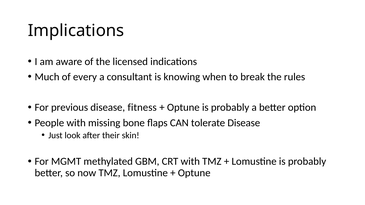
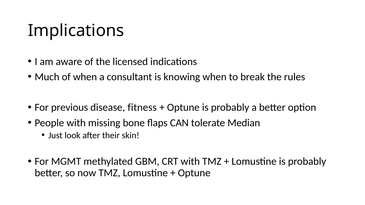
of every: every -> when (85, 77)
tolerate Disease: Disease -> Median (244, 123)
